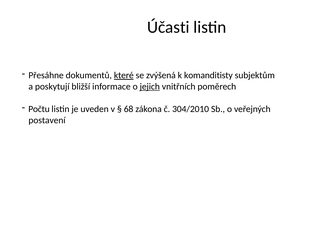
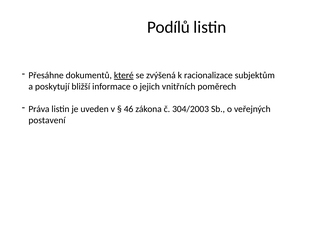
Účasti: Účasti -> Podílů (168, 27)
komanditisty: komanditisty -> racionalizace (208, 75)
jejich underline: present -> none (150, 86)
Počtu: Počtu -> Práva (39, 109)
68: 68 -> 46 (129, 109)
304/2010: 304/2010 -> 304/2003 (191, 109)
